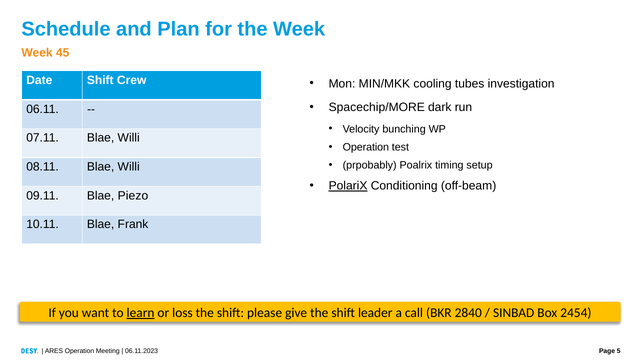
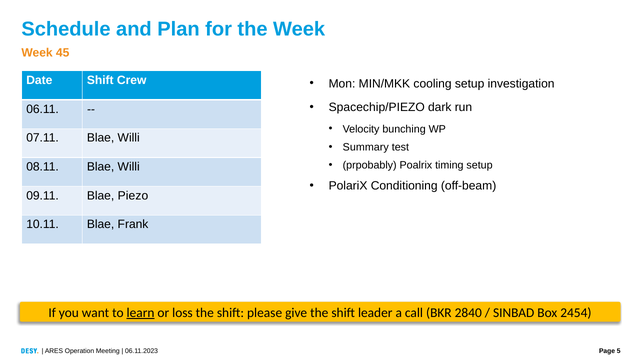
cooling tubes: tubes -> setup (470, 84)
Spacechip/MORE: Spacechip/MORE -> Spacechip/PIEZO (377, 107)
Operation: Operation -> Summary (366, 147)
PolariX underline: present -> none (348, 186)
